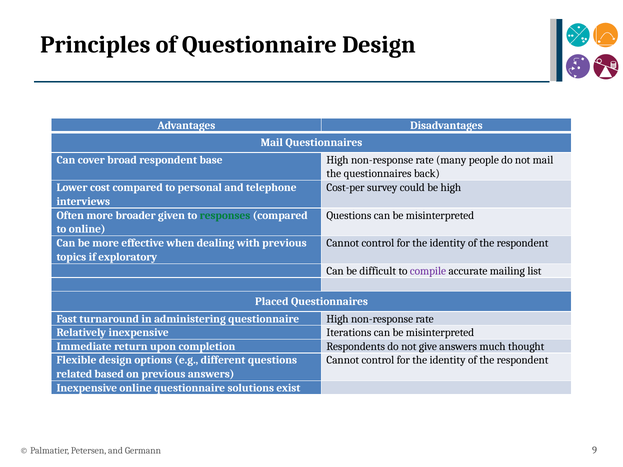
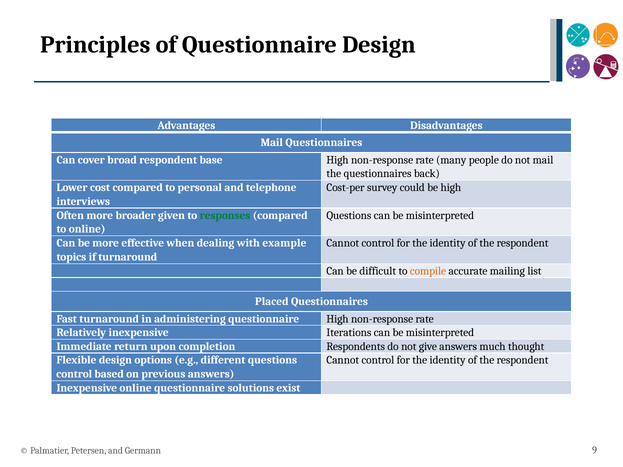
with previous: previous -> example (284, 243)
if exploratory: exploratory -> turnaround (128, 257)
compile colour: purple -> orange (428, 271)
related: related -> control (74, 374)
